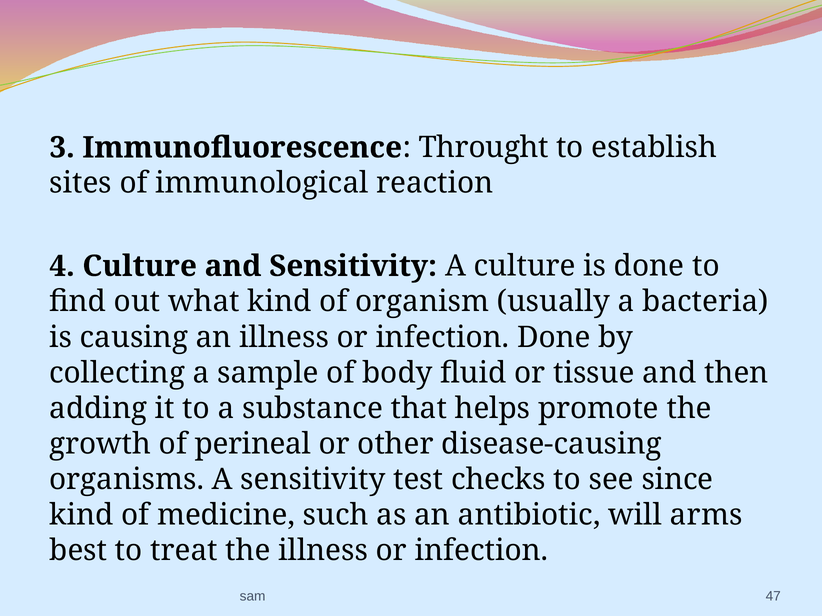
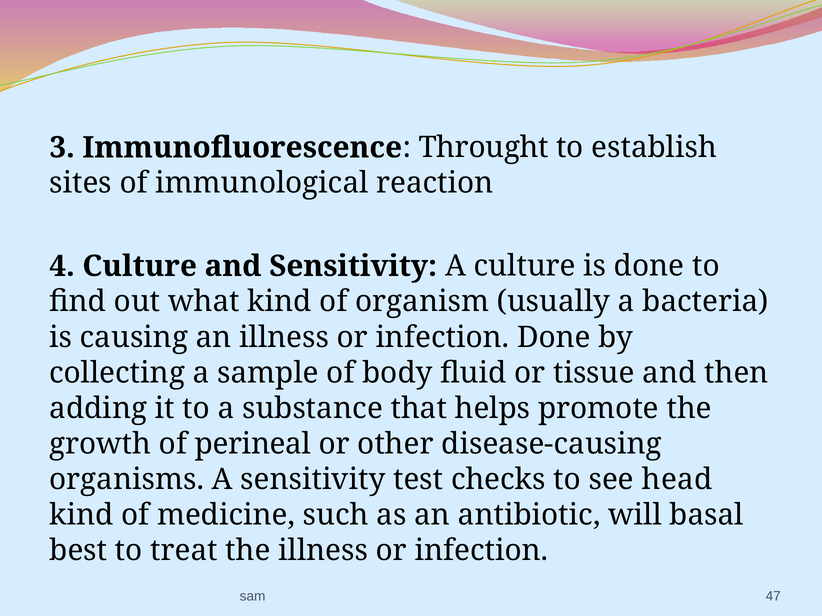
since: since -> head (677, 480)
arms: arms -> basal (706, 516)
